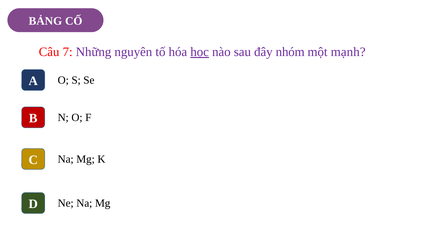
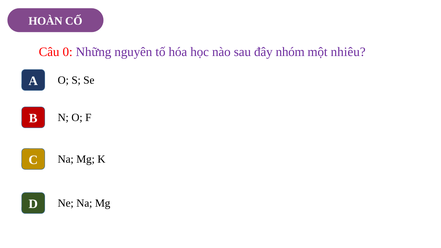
BẢNG: BẢNG -> HOÀN (45, 21)
7: 7 -> 0 (68, 52)
học underline: present -> none (200, 52)
mạnh: mạnh -> nhiêu (348, 52)
